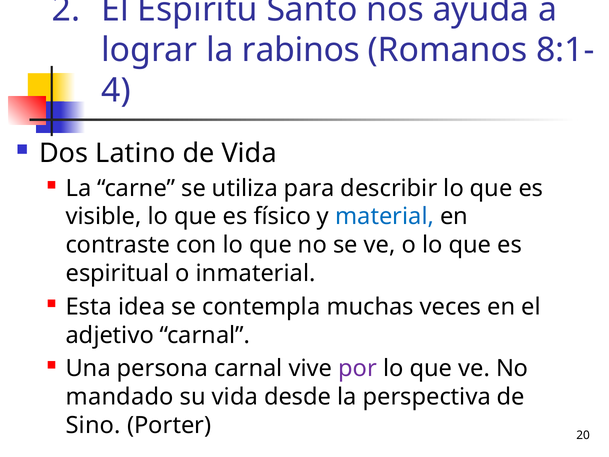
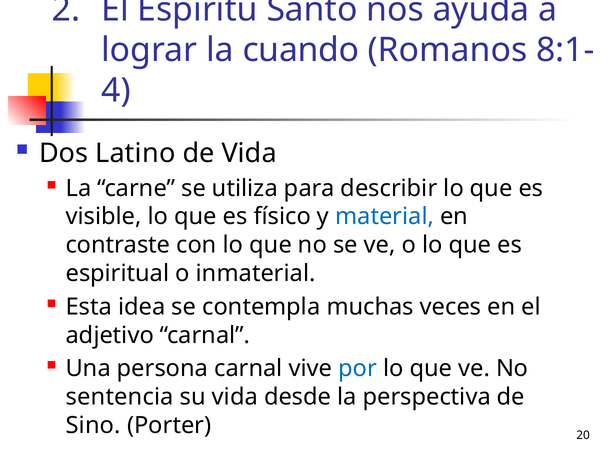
rabinos: rabinos -> cuando (301, 50)
por colour: purple -> blue (358, 368)
mandado: mandado -> sentencia (120, 397)
